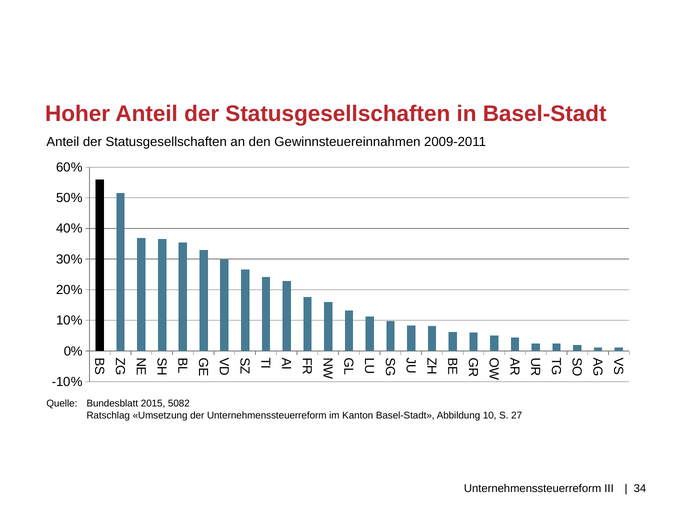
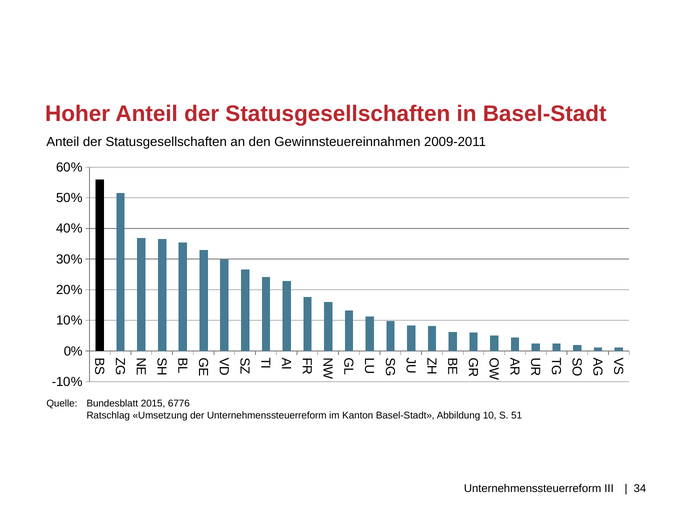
5082: 5082 -> 6776 (179, 404)
27: 27 -> 51 (517, 416)
